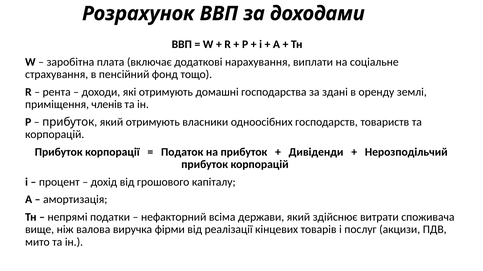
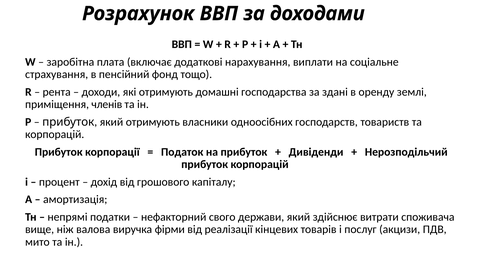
всіма: всіма -> свого (222, 217)
